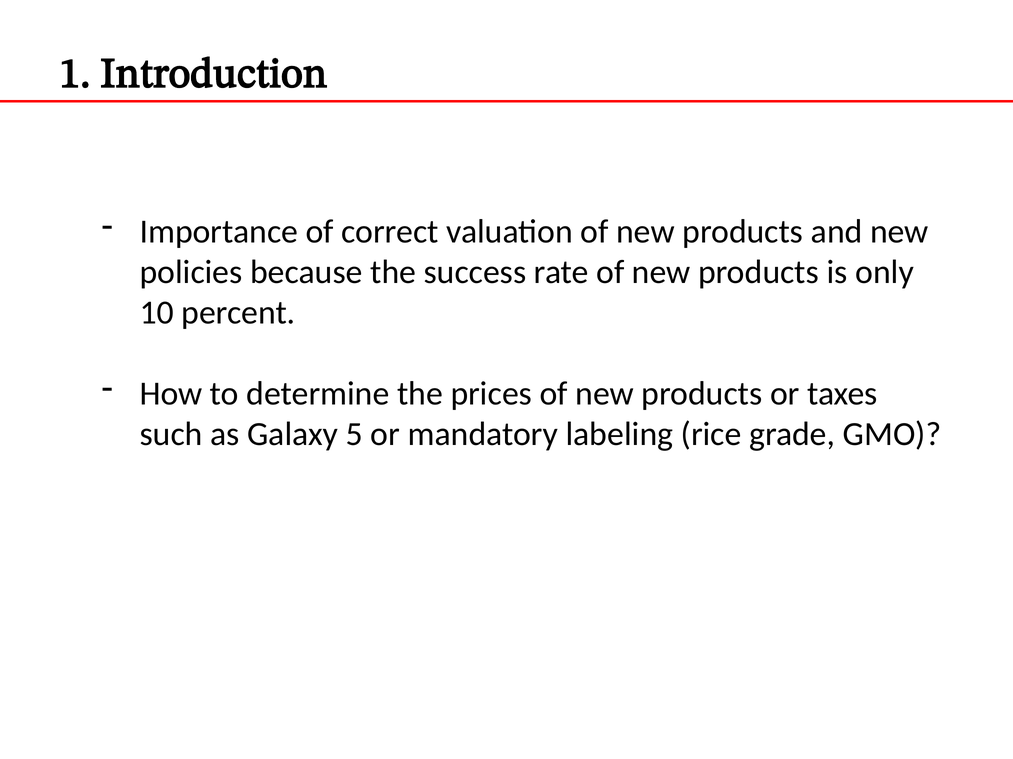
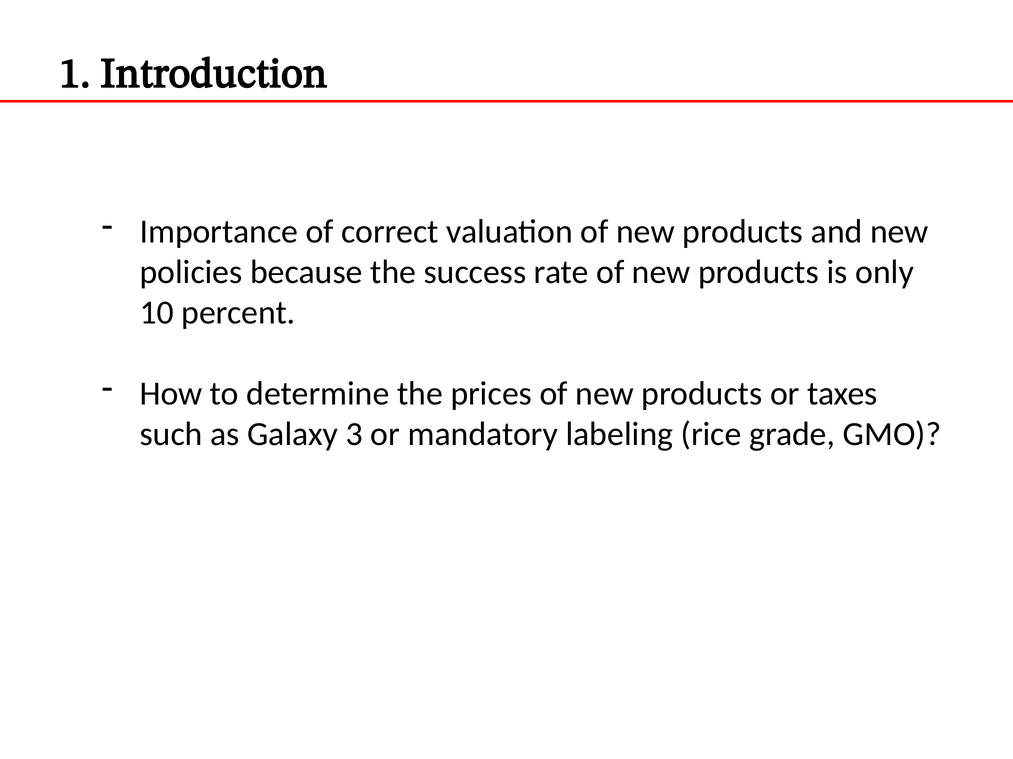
5: 5 -> 3 (354, 435)
